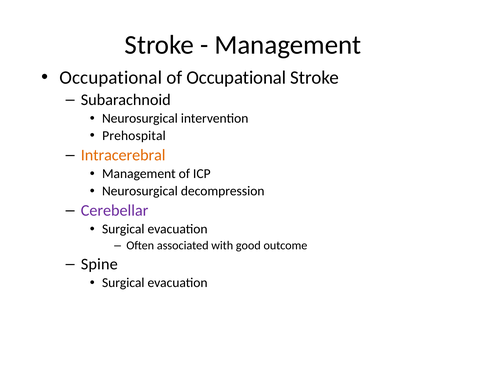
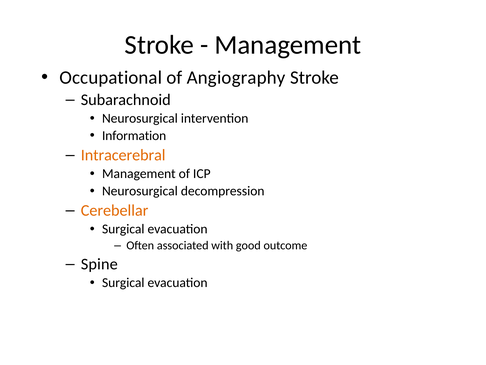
of Occupational: Occupational -> Angiography (236, 77)
Prehospital: Prehospital -> Information (134, 136)
Cerebellar colour: purple -> orange (115, 210)
